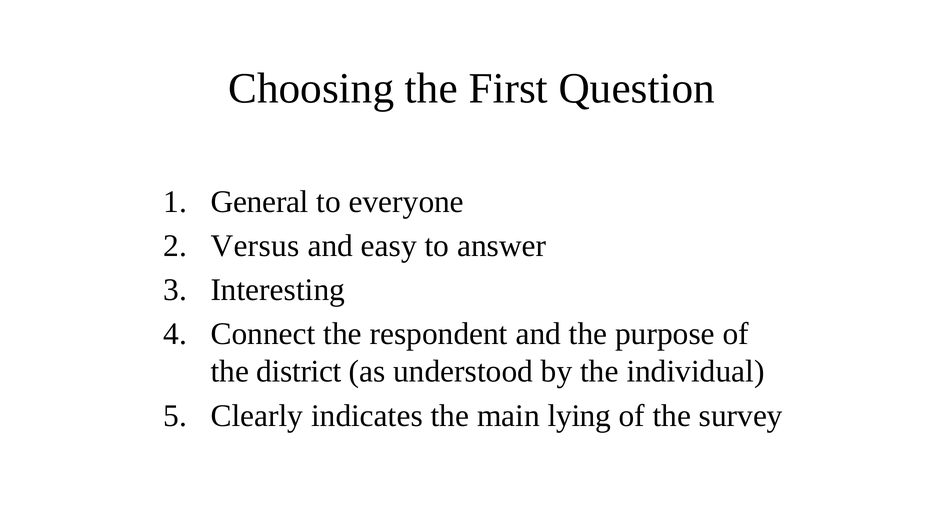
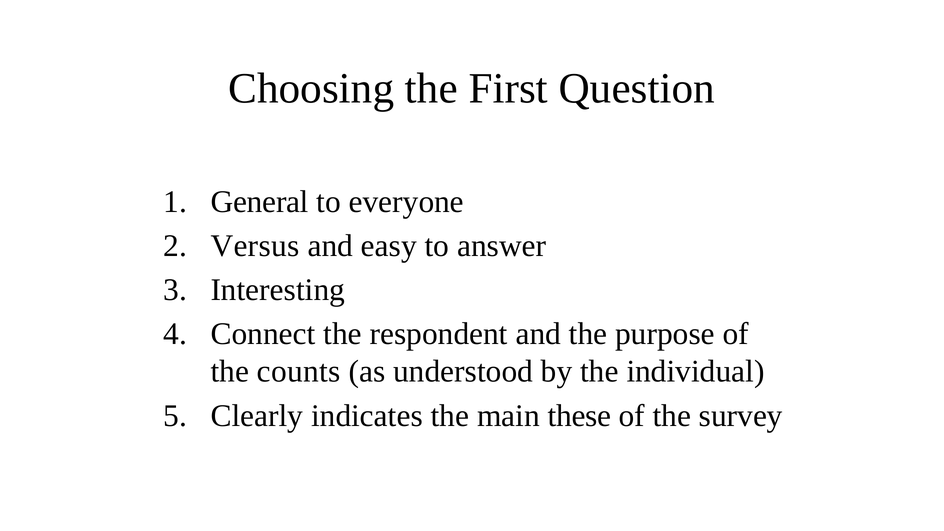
district: district -> counts (299, 372)
lying: lying -> these (579, 416)
